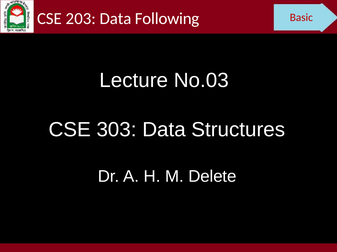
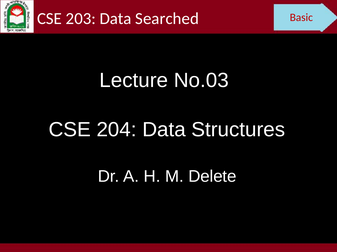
Following: Following -> Searched (167, 19)
303: 303 -> 204 (117, 130)
